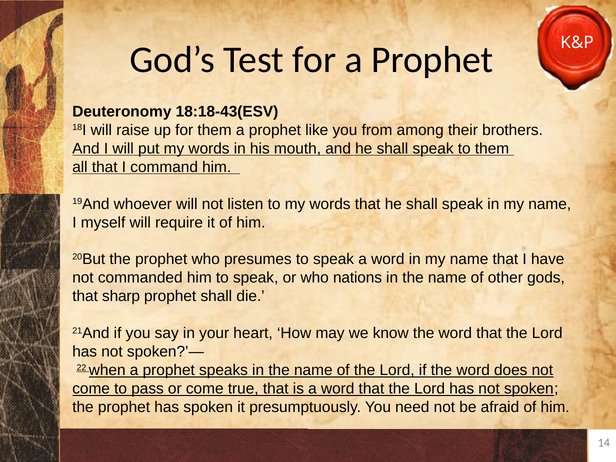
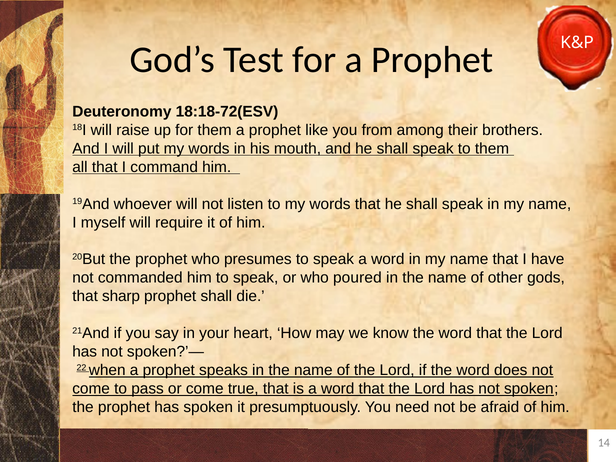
18:18-43(ESV: 18:18-43(ESV -> 18:18-72(ESV (227, 112)
nations: nations -> poured (357, 278)
